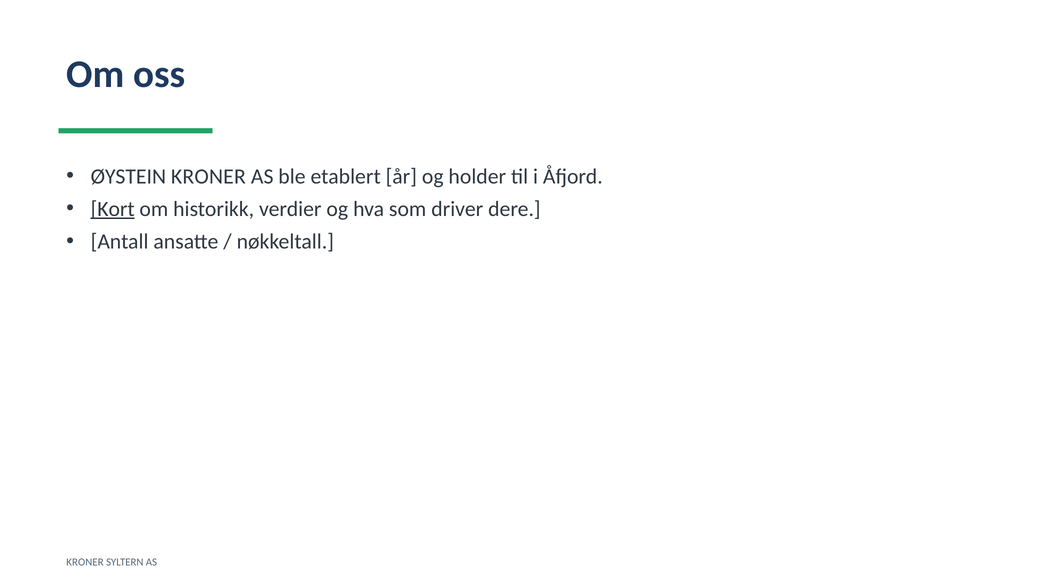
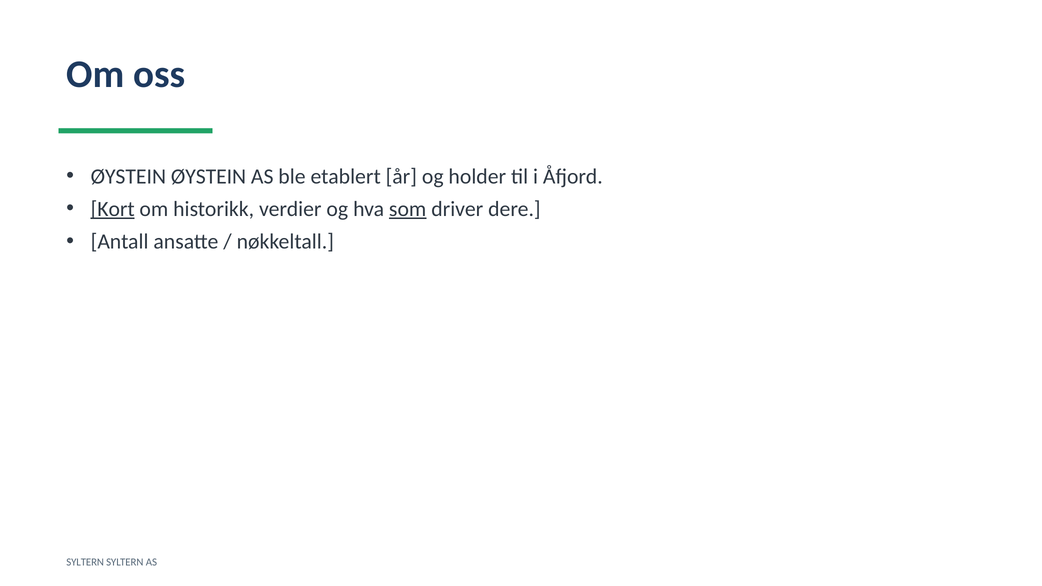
ØYSTEIN KRONER: KRONER -> ØYSTEIN (209, 176)
som underline: none -> present (408, 209)
KRONER: KRONER -> SYLTERN (85, 562)
